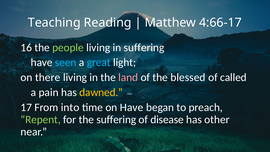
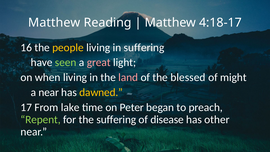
Teaching: Teaching -> Matthew (54, 23)
4:66-17: 4:66-17 -> 4:18-17 (220, 23)
people colour: light green -> yellow (68, 47)
seen colour: light blue -> light green (66, 62)
great colour: light blue -> pink (99, 62)
there: there -> when (48, 77)
called: called -> might (233, 77)
a pain: pain -> near (49, 92)
into: into -> lake (70, 107)
on Have: Have -> Peter (132, 107)
